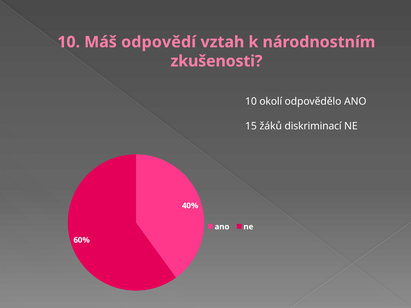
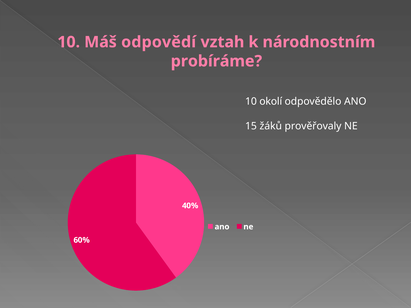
zkušenosti: zkušenosti -> probíráme (216, 61)
diskriminací: diskriminací -> prověřovaly (313, 126)
